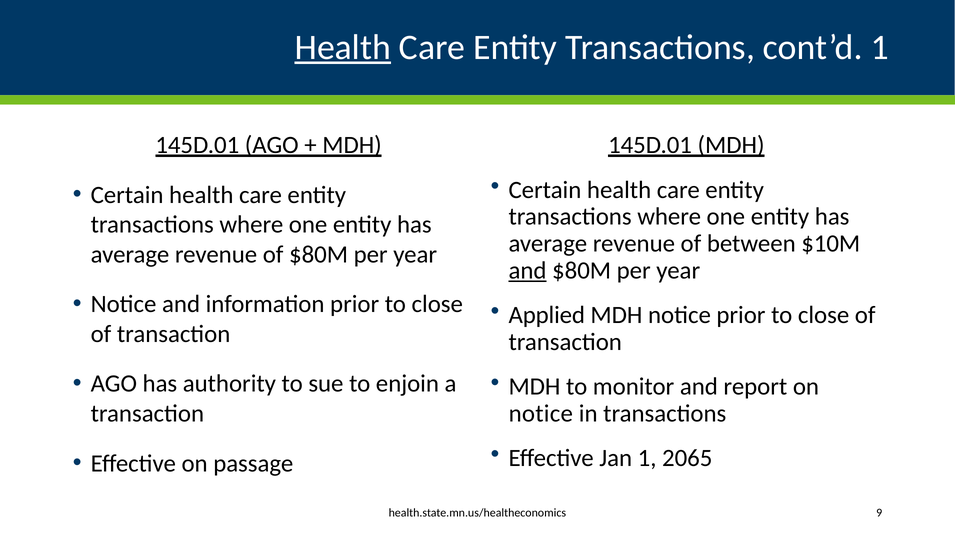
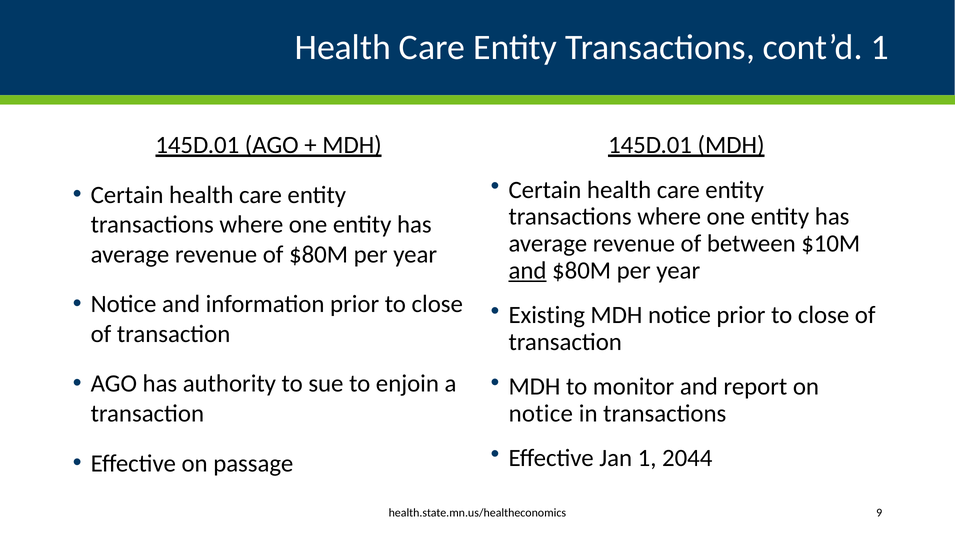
Health underline: present -> none (343, 47)
Applied: Applied -> Existing (547, 315)
2065: 2065 -> 2044 (687, 458)
